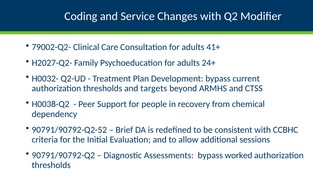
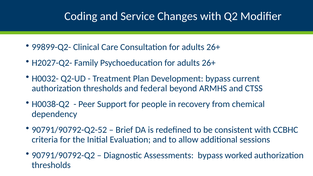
79002-Q2-: 79002-Q2- -> 99899-Q2- (51, 47)
Consultation for adults 41+: 41+ -> 26+ (213, 47)
Psychoeducation for adults 24+: 24+ -> 26+ (209, 63)
targets: targets -> federal (154, 89)
